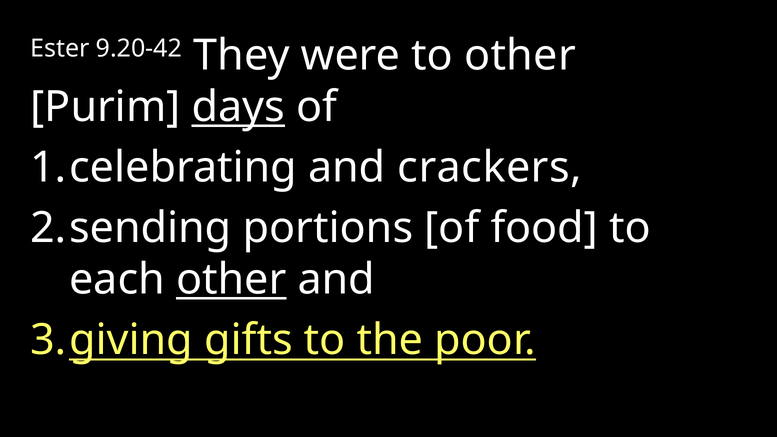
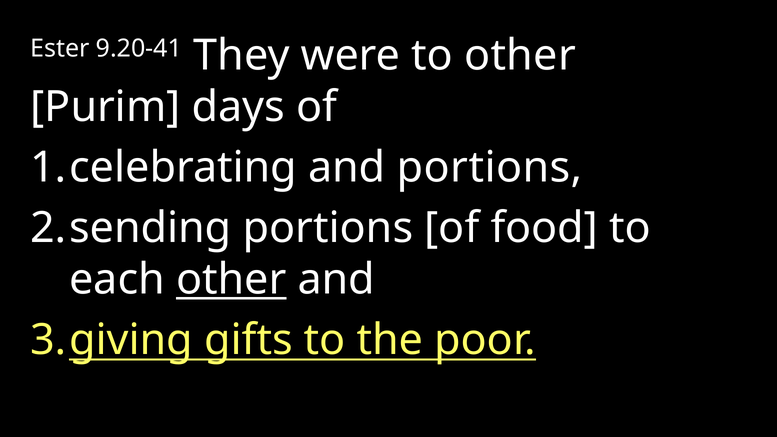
9.20-42: 9.20-42 -> 9.20-41 (139, 49)
days underline: present -> none (238, 107)
and crackers: crackers -> portions (490, 167)
